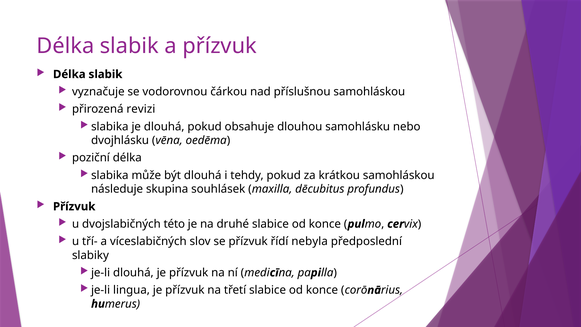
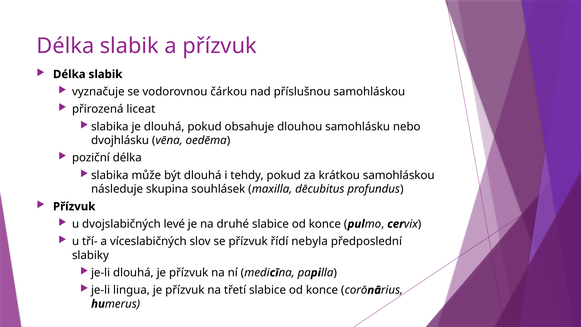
revizi: revizi -> liceat (141, 109)
této: této -> levé (174, 224)
